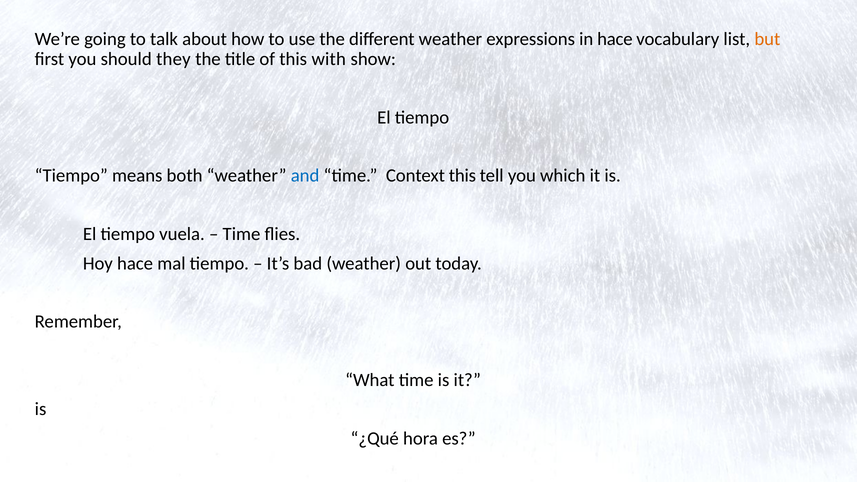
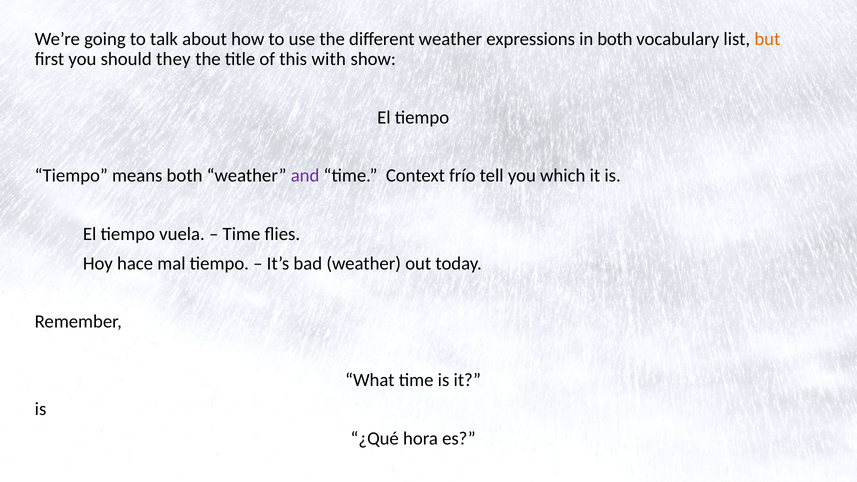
in hace: hace -> both (615, 39)
and colour: blue -> purple (305, 176)
Context this: this -> frío (462, 176)
